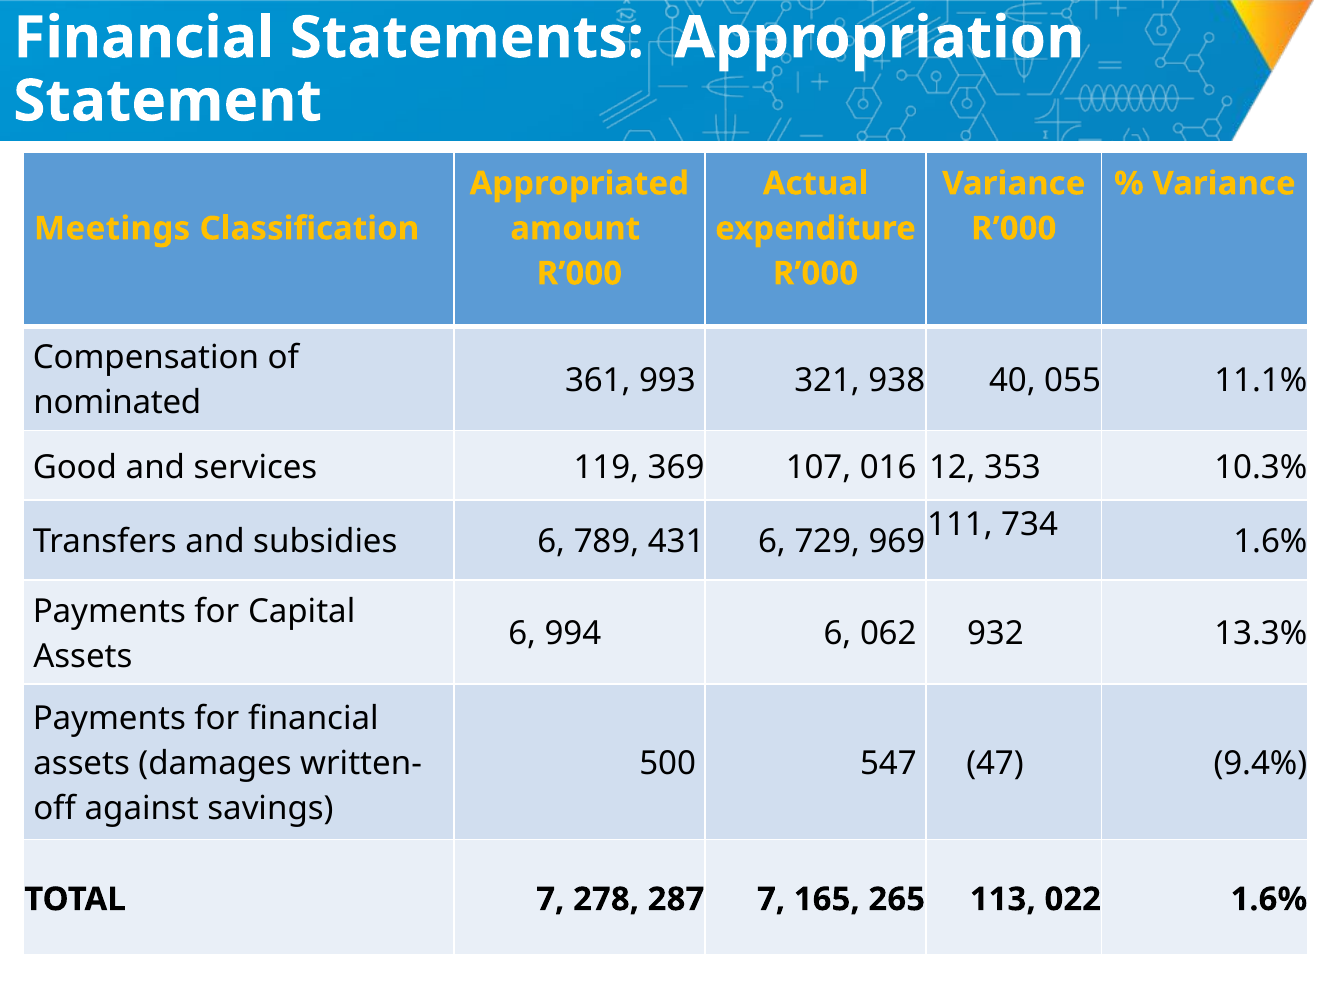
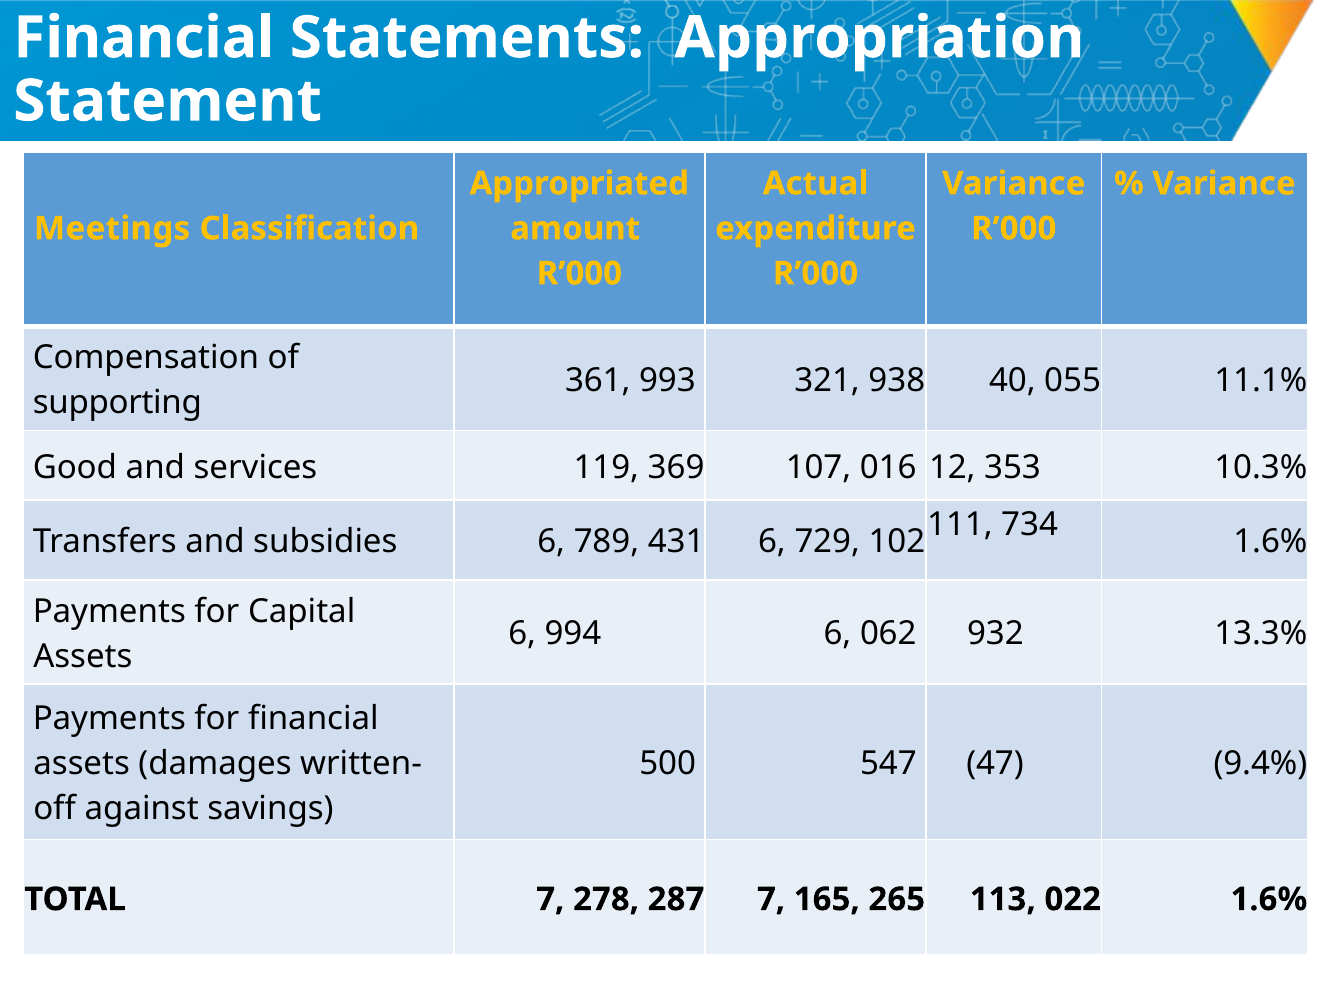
nominated: nominated -> supporting (117, 403)
969: 969 -> 102 (897, 542)
